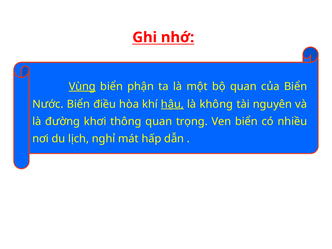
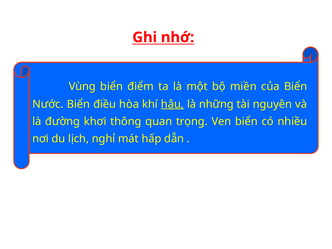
Vùng underline: present -> none (82, 86)
phận: phận -> điểm (141, 86)
bộ quan: quan -> miền (243, 86)
không: không -> những (216, 104)
